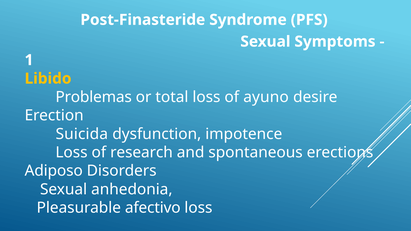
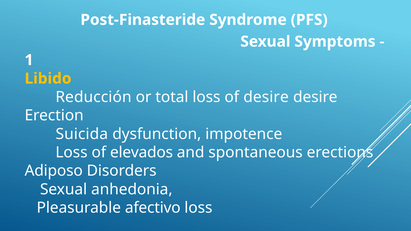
Problemas: Problemas -> Reducción (93, 97)
of ayuno: ayuno -> desire (266, 97)
research: research -> elevados (142, 153)
